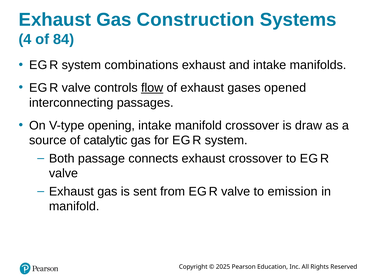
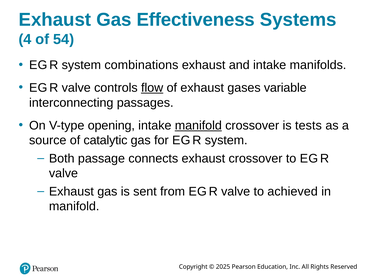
Construction: Construction -> Effectiveness (196, 20)
84: 84 -> 54 (64, 39)
opened: opened -> variable (285, 88)
manifold underline: none -> present (198, 125)
draw: draw -> tests (308, 125)
emission: emission -> achieved (293, 191)
